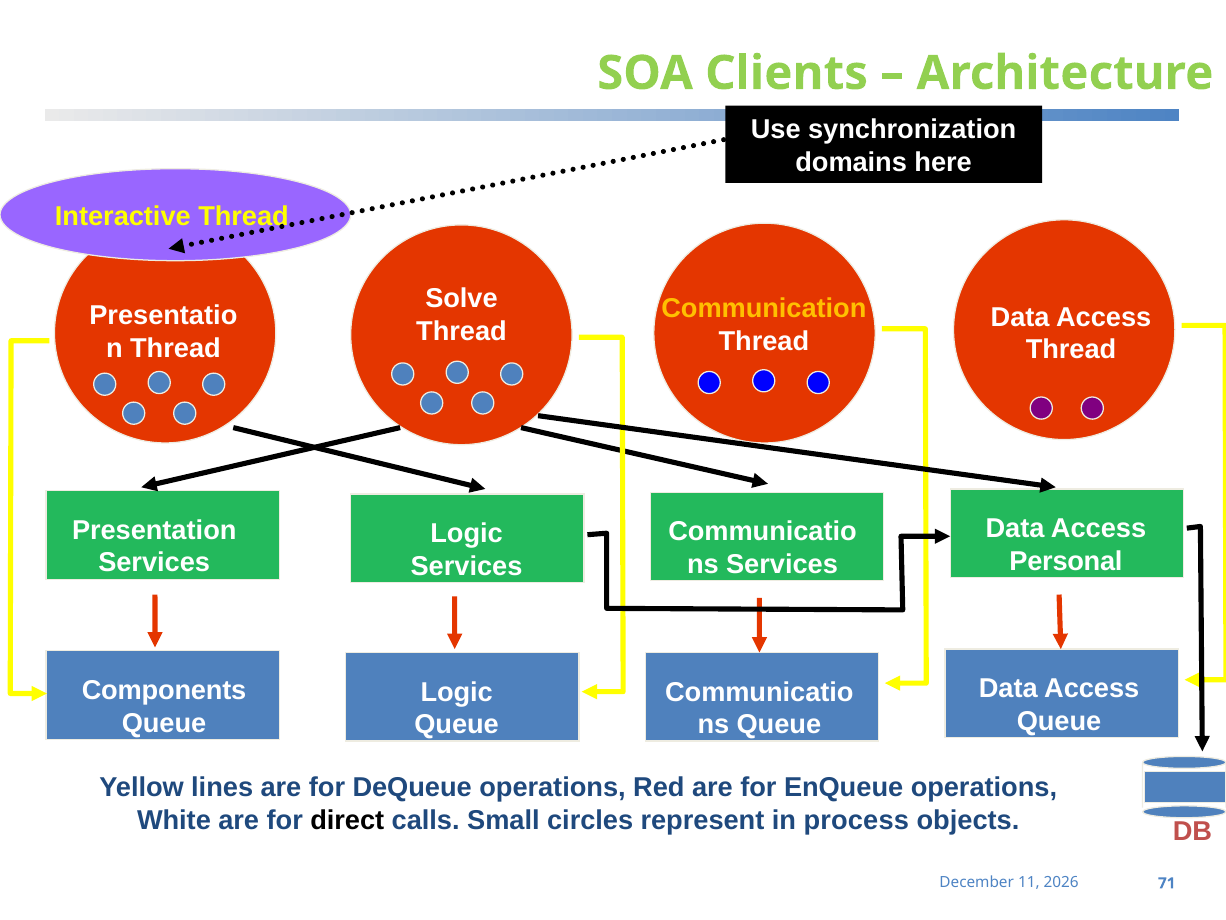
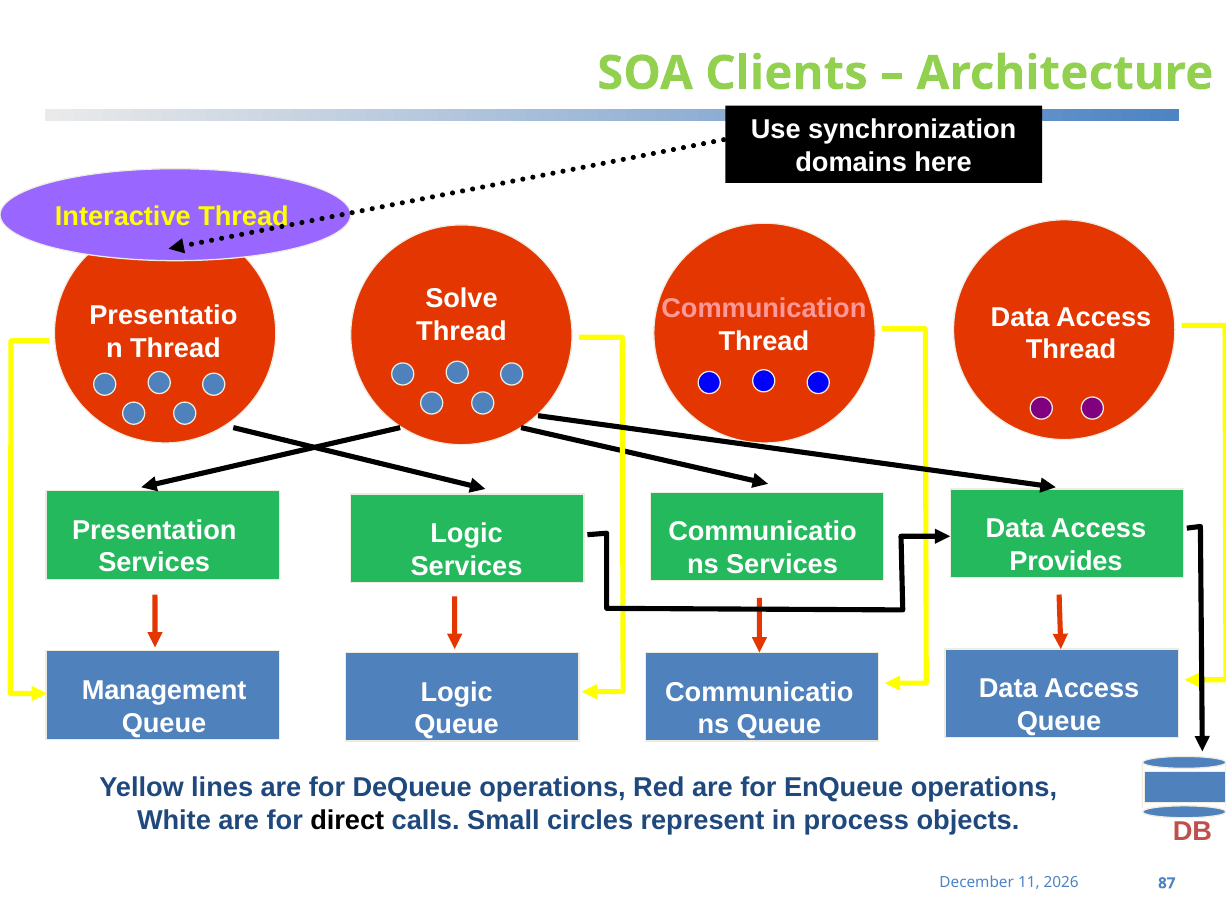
Communication colour: yellow -> pink (764, 309)
Personal: Personal -> Provides (1066, 561)
Components: Components -> Management (164, 690)
71: 71 -> 87 (1167, 883)
